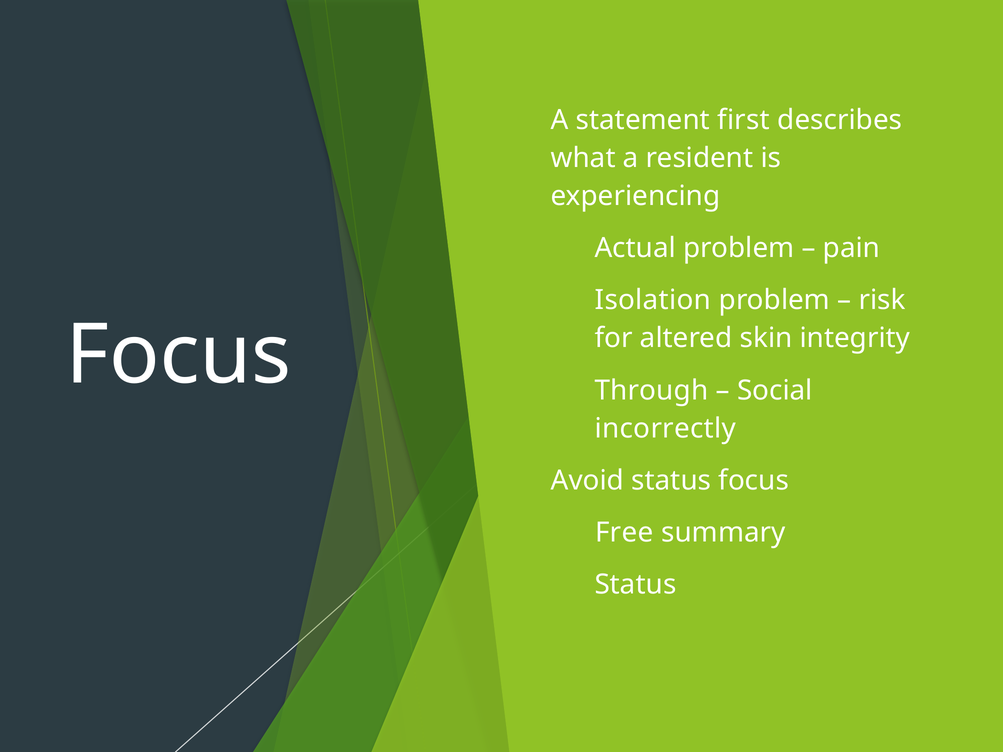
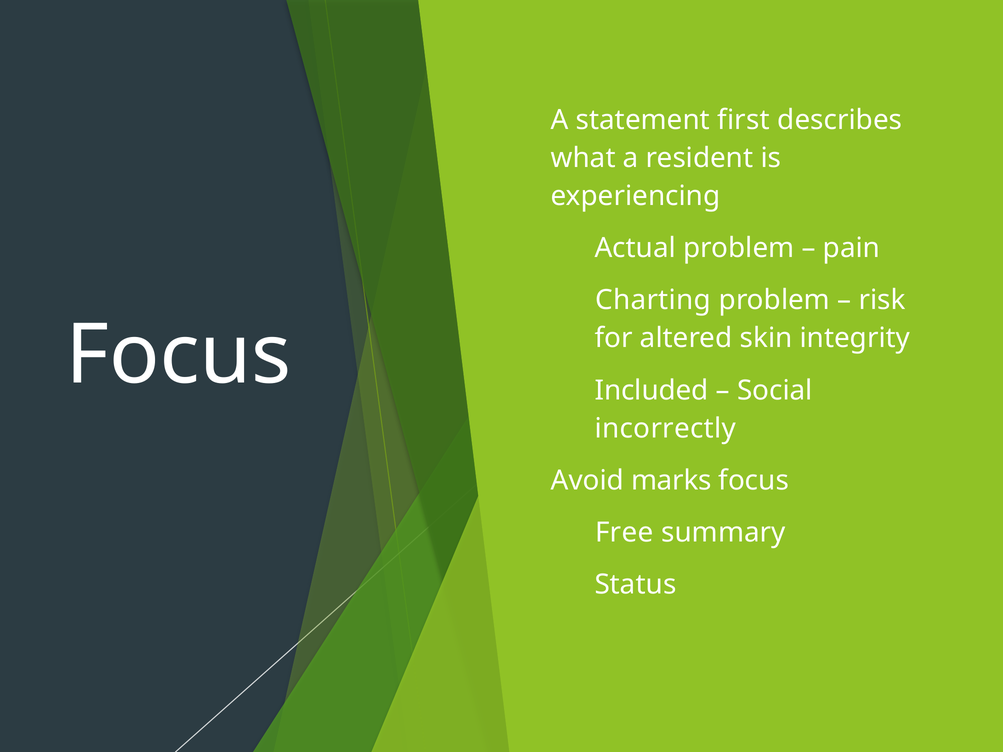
Isolation: Isolation -> Charting (653, 300)
Through: Through -> Included (652, 390)
Avoid status: status -> marks (671, 481)
